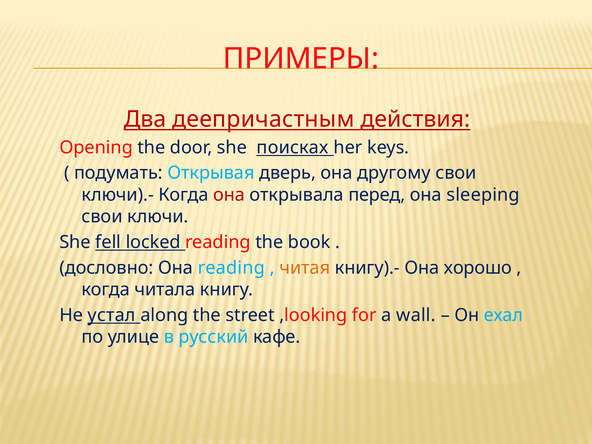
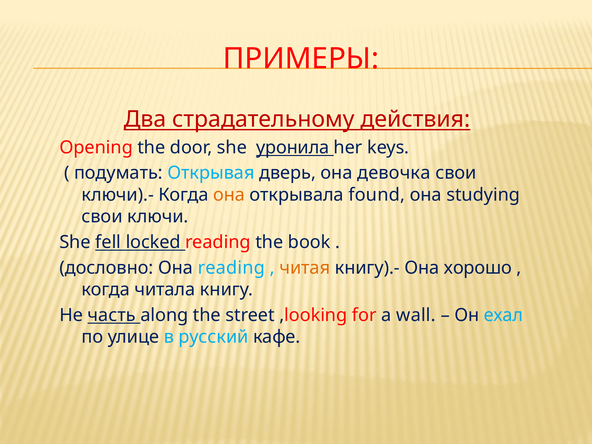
деепричастным: деепричастным -> страдательному (263, 119)
поисках: поисках -> уронила (293, 147)
другому: другому -> девочка (394, 173)
она colour: red -> orange (229, 195)
перед: перед -> found (377, 195)
sleeping: sleeping -> studying (483, 195)
устал: устал -> часть (112, 315)
